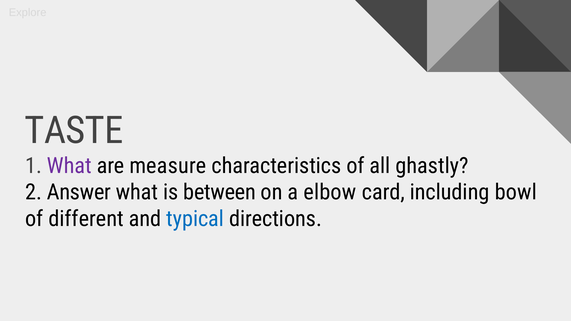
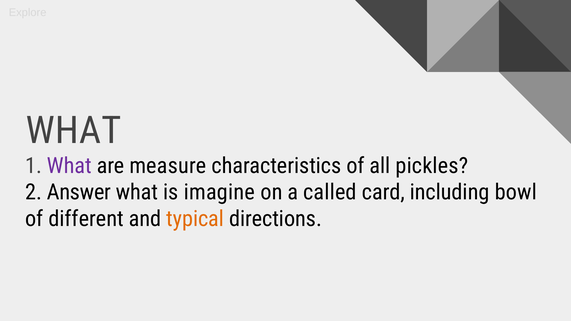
TASTE: TASTE -> WHAT (74, 131)
ghastly: ghastly -> pickles (432, 166)
between: between -> imagine (219, 192)
elbow: elbow -> called (330, 192)
typical colour: blue -> orange (195, 219)
